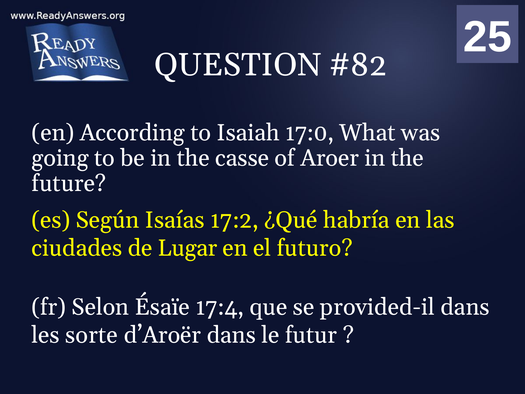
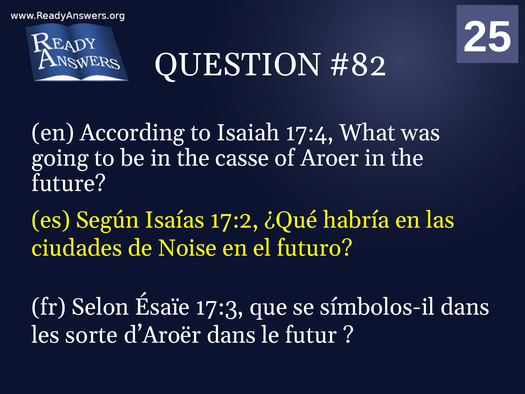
17:0: 17:0 -> 17:4 (310, 133)
Lugar: Lugar -> Noise (187, 248)
17:4: 17:4 -> 17:3 (220, 307)
provided-il: provided-il -> símbolos-il (377, 307)
